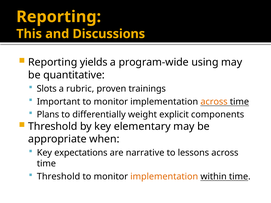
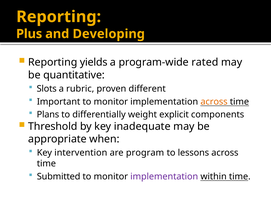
This: This -> Plus (29, 34)
Discussions: Discussions -> Developing (109, 34)
using: using -> rated (205, 62)
trainings: trainings -> different (147, 89)
elementary: elementary -> inadequate (142, 127)
expectations: expectations -> intervention (81, 153)
narrative: narrative -> program (145, 153)
Threshold: Threshold -> Submitted (59, 177)
implementation colour: orange -> purple (164, 177)
